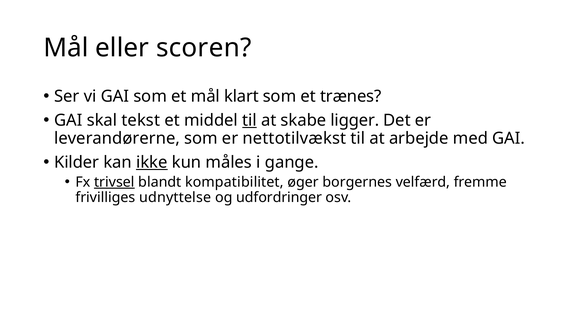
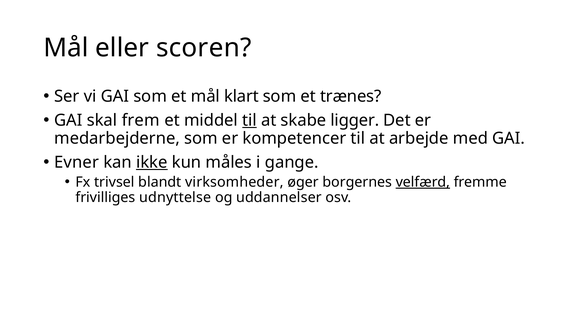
tekst: tekst -> frem (141, 120)
leverandørerne: leverandørerne -> medarbejderne (117, 138)
nettotilvækst: nettotilvækst -> kompetencer (294, 138)
Kilder: Kilder -> Evner (77, 162)
trivsel underline: present -> none (114, 182)
kompatibilitet: kompatibilitet -> virksomheder (234, 182)
velfærd underline: none -> present (423, 182)
udfordringer: udfordringer -> uddannelser (279, 197)
